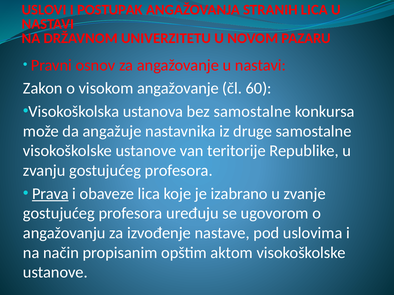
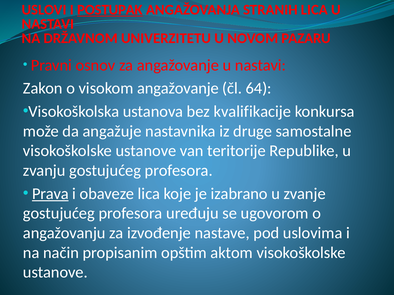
POSTUPAK underline: none -> present (110, 10)
60: 60 -> 64 (259, 88)
bez samostalne: samostalne -> kvalifikacije (252, 112)
